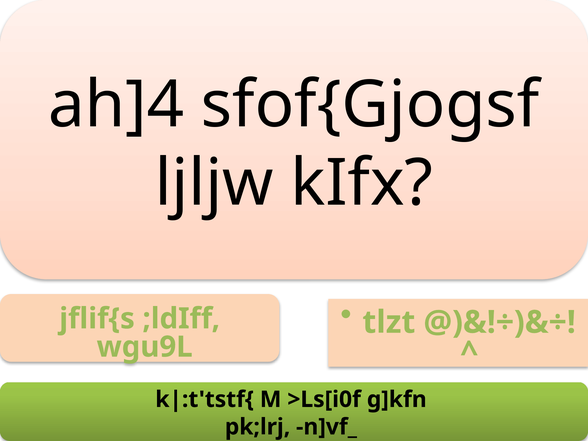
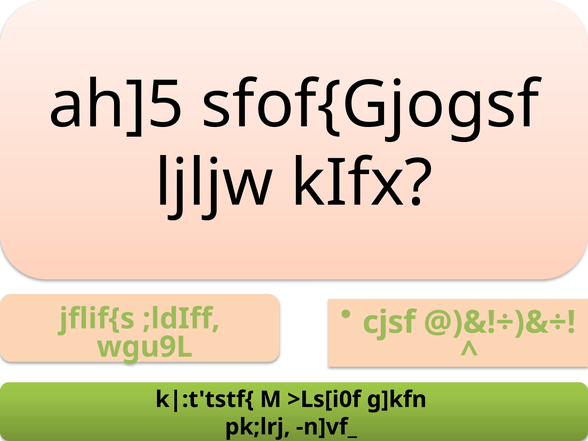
ah]4: ah]4 -> ah]5 (116, 105)
tlzt: tlzt -> cjsf (389, 322)
